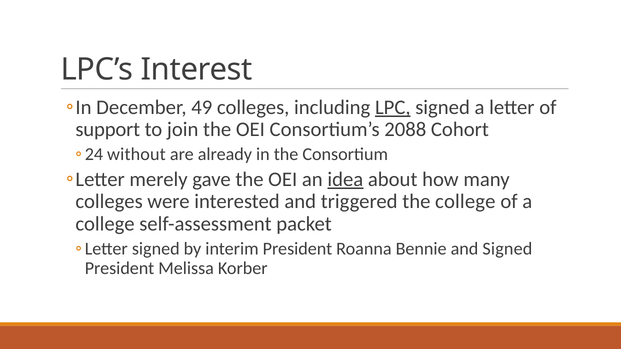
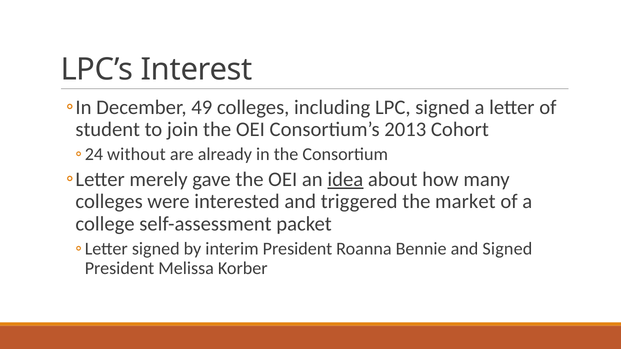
LPC underline: present -> none (393, 107)
support: support -> student (108, 130)
2088: 2088 -> 2013 (405, 130)
the college: college -> market (465, 202)
